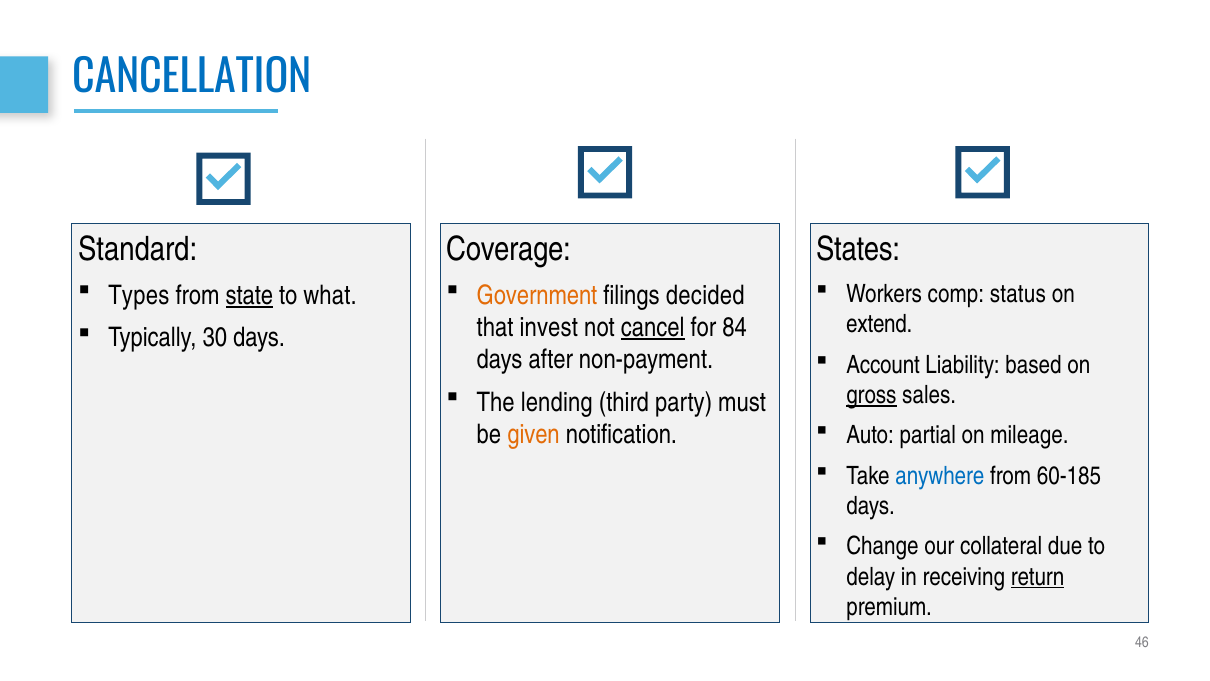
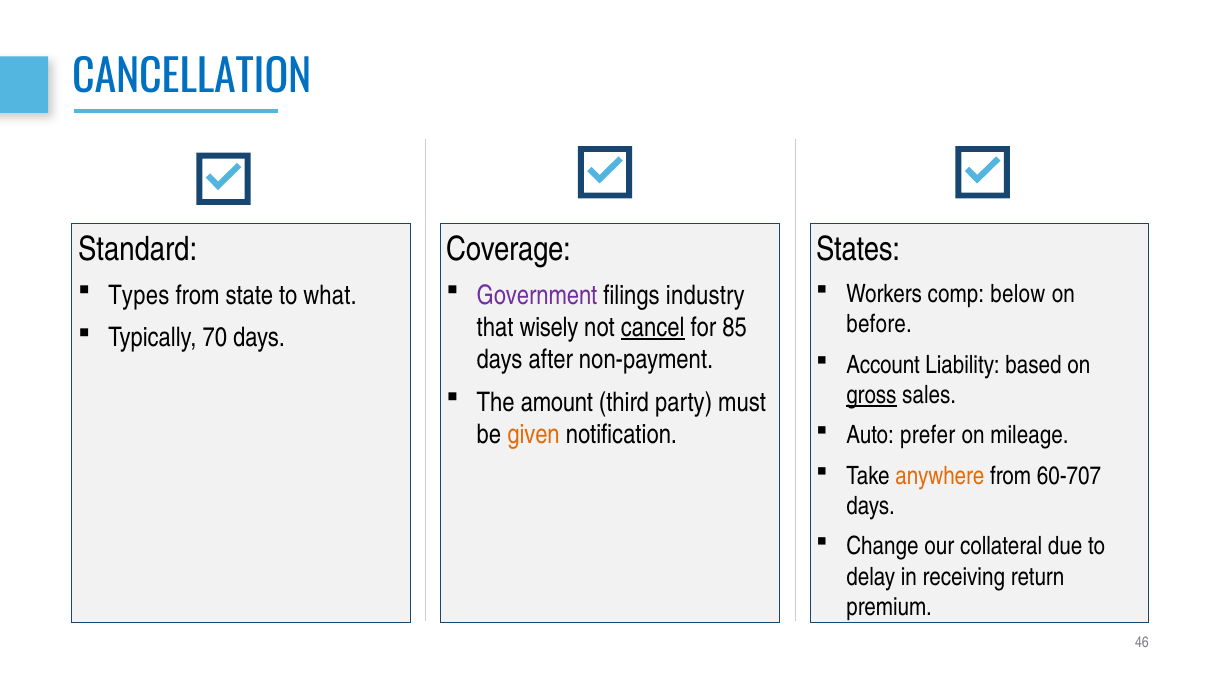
status: status -> below (1018, 294)
state underline: present -> none (249, 295)
Government colour: orange -> purple (537, 295)
decided: decided -> industry (705, 295)
extend: extend -> before (879, 324)
invest: invest -> wisely (549, 327)
84: 84 -> 85 (735, 327)
30: 30 -> 70 (215, 338)
lending: lending -> amount (557, 402)
partial: partial -> prefer (928, 435)
anywhere colour: blue -> orange (940, 476)
60-185: 60-185 -> 60-707 (1069, 476)
return underline: present -> none (1038, 576)
